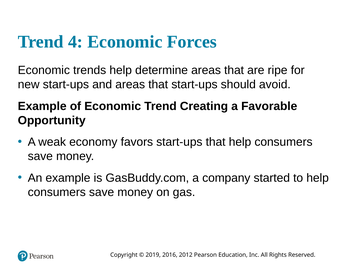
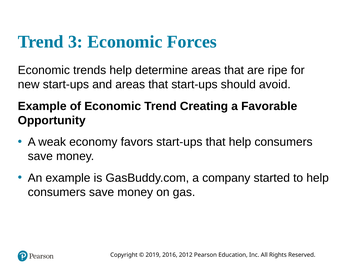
4: 4 -> 3 (75, 42)
